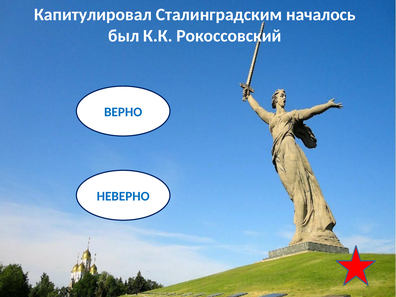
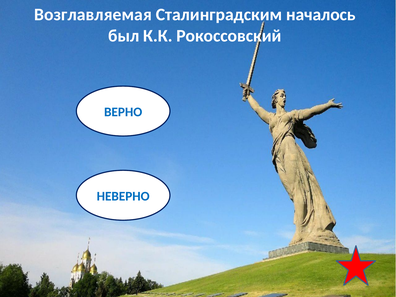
Капитулировал: Капитулировал -> Возглавляемая (93, 15)
